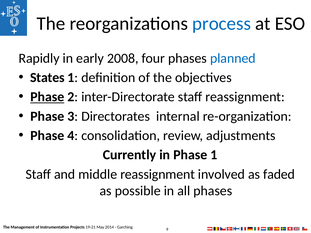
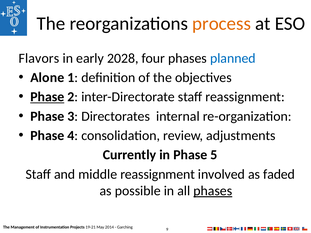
process colour: blue -> orange (222, 24)
Rapidly: Rapidly -> Flavors (39, 58)
2008: 2008 -> 2028 (123, 58)
States: States -> Alone (47, 78)
Phase 1: 1 -> 5 (214, 155)
phases underline: none -> present (213, 191)
